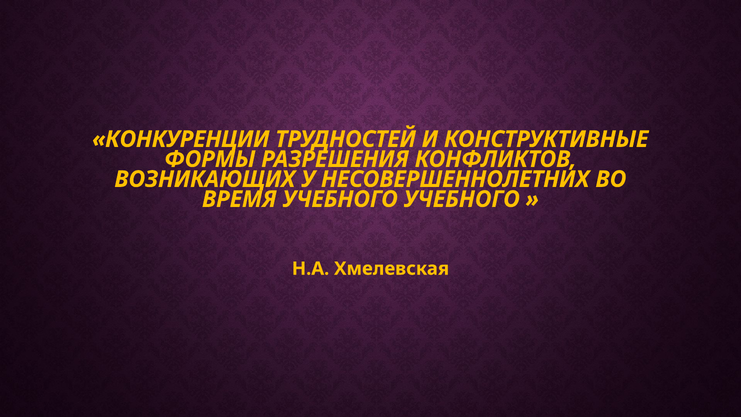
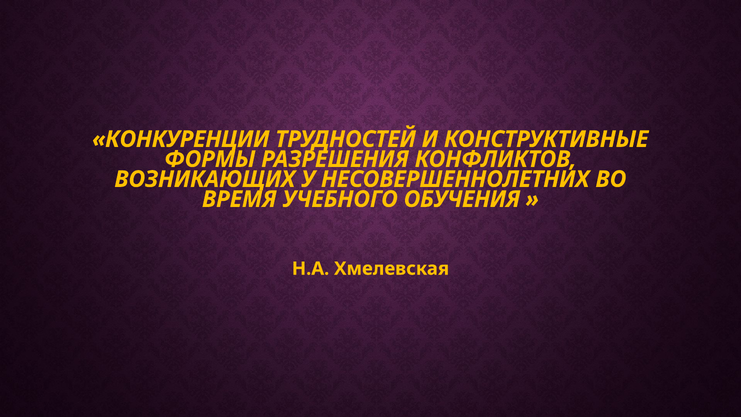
УЧЕБНОГО УЧЕБНОГО: УЧЕБНОГО -> ОБУЧЕНИЯ (462, 199)
